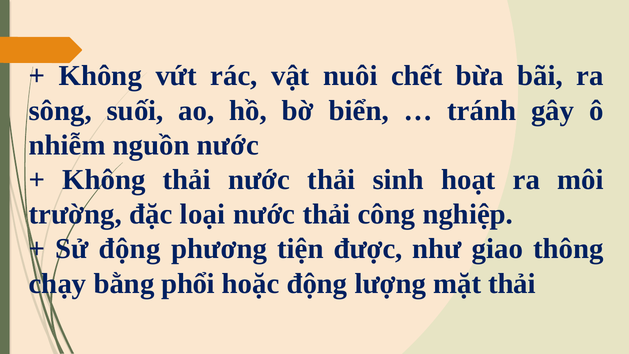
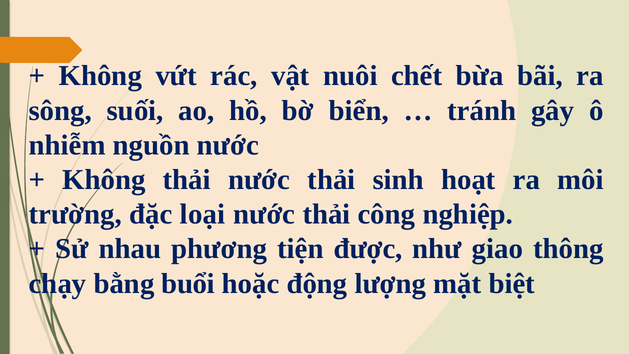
Sử động: động -> nhau (130, 249)
phổi: phổi -> buổi (188, 283)
mặt thải: thải -> biệt (512, 283)
